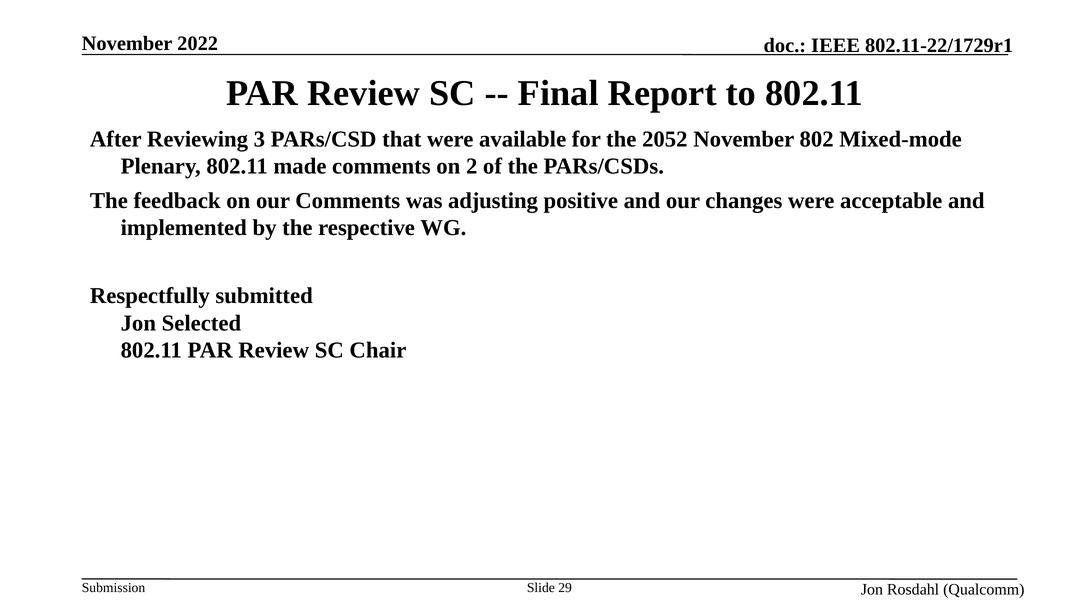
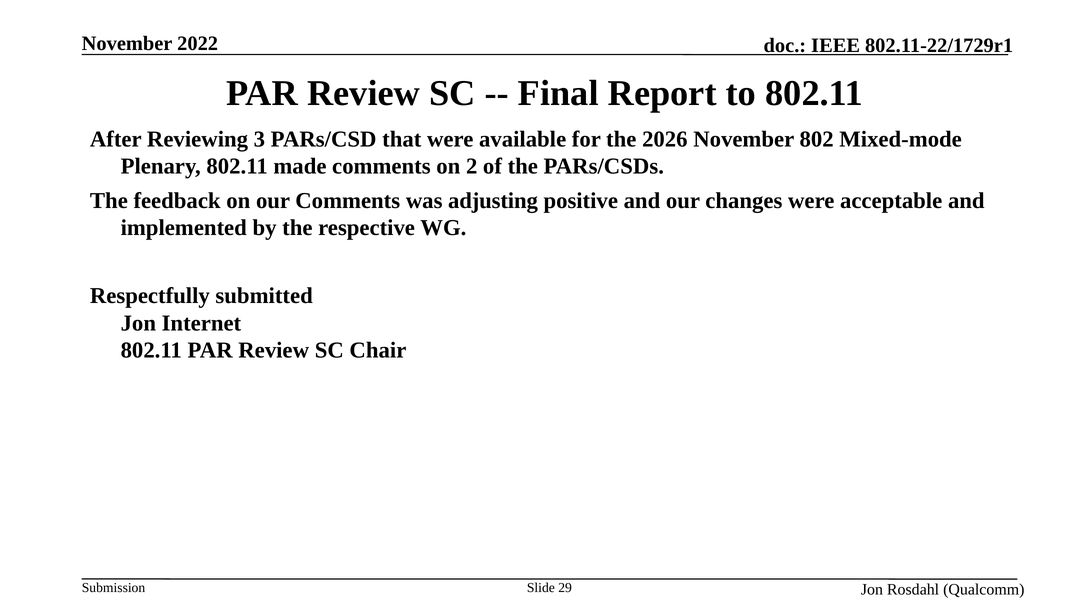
2052: 2052 -> 2026 (665, 139)
Selected: Selected -> Internet (201, 323)
